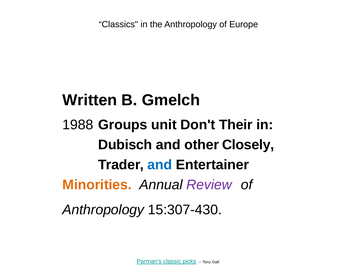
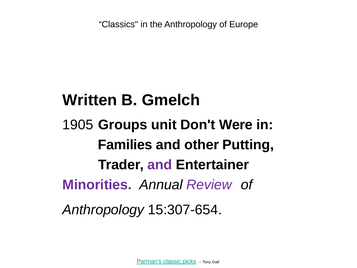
1988: 1988 -> 1905 (78, 125)
Their: Their -> Were (236, 125)
Dubisch: Dubisch -> Families (125, 145)
Closely: Closely -> Putting (248, 145)
and colour: blue -> purple (160, 165)
Minorities colour: orange -> purple (97, 185)
15:307-430: 15:307-430 -> 15:307-654 (185, 210)
